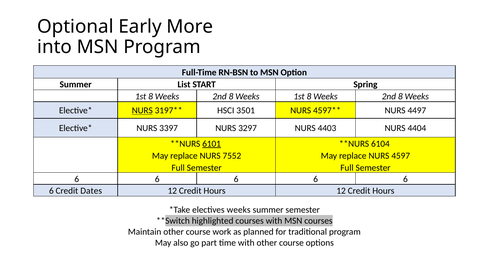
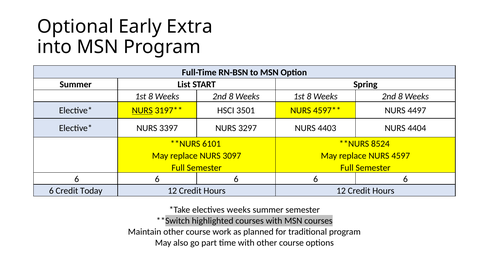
More: More -> Extra (190, 27)
6101 underline: present -> none (212, 144)
6104: 6104 -> 8524 (380, 144)
7552: 7552 -> 3097 (232, 156)
Dates: Dates -> Today (91, 191)
